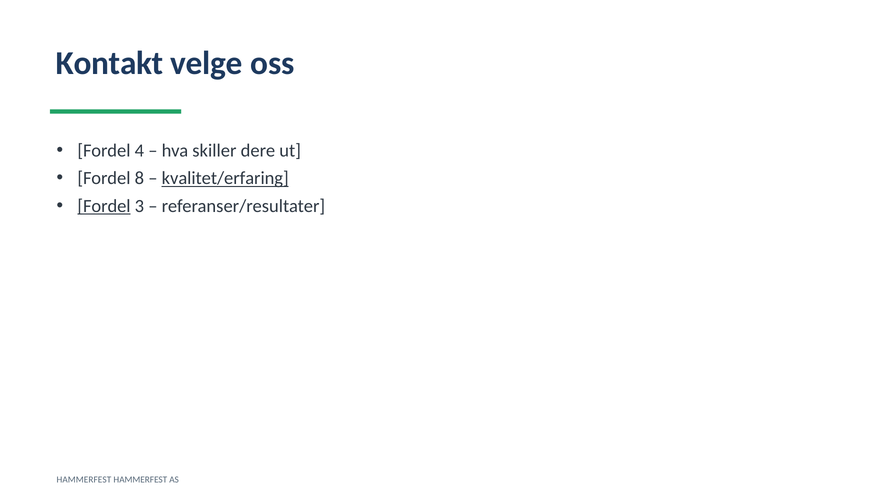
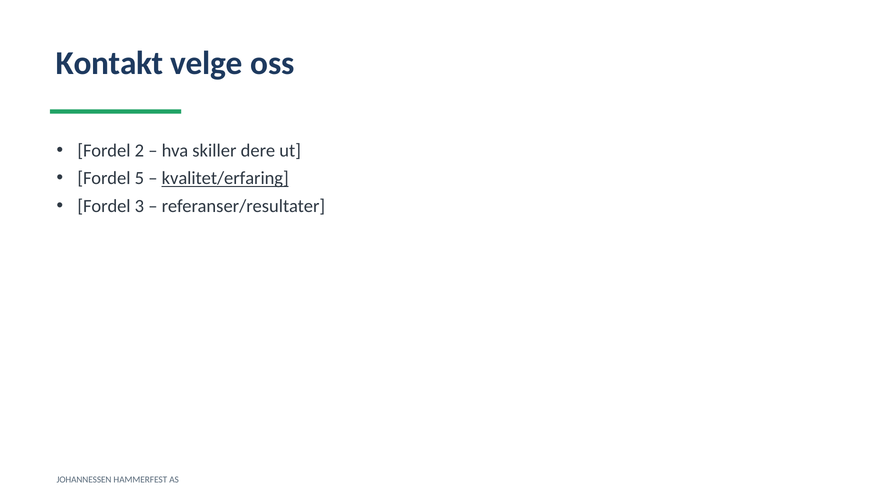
4: 4 -> 2 (139, 151)
8: 8 -> 5 (139, 178)
Fordel underline: present -> none (104, 206)
HAMMERFEST: HAMMERFEST -> JOHANNESSEN (84, 480)
